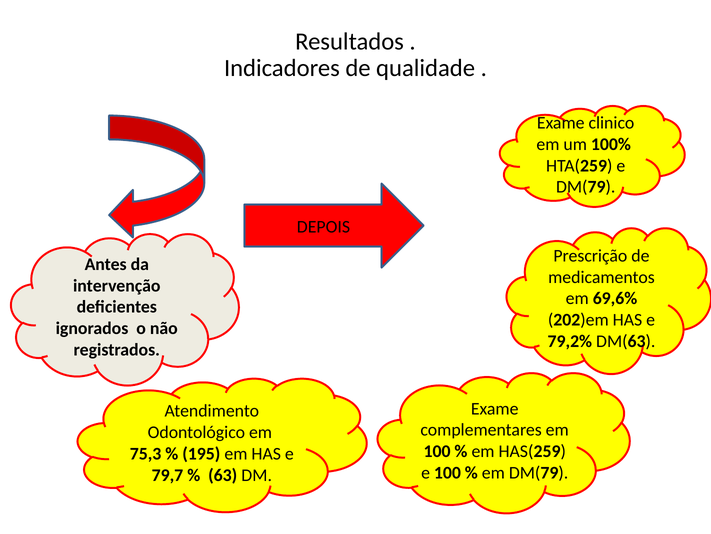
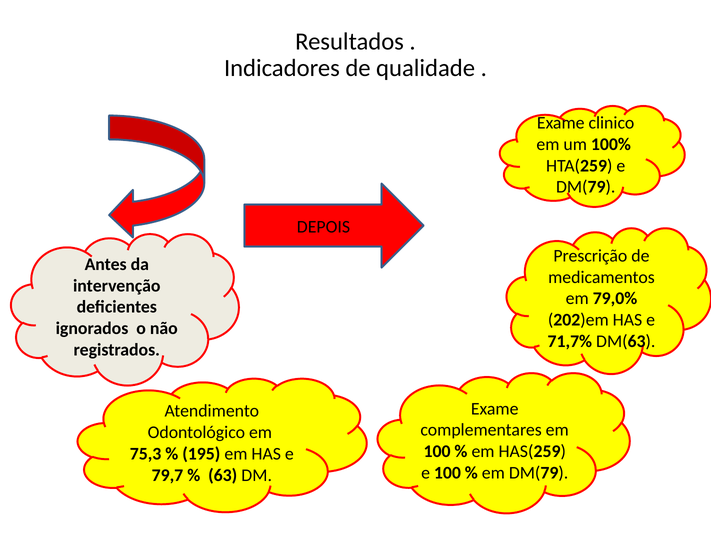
69,6%: 69,6% -> 79,0% (615, 298)
79,2%: 79,2% -> 71,7% (570, 341)
